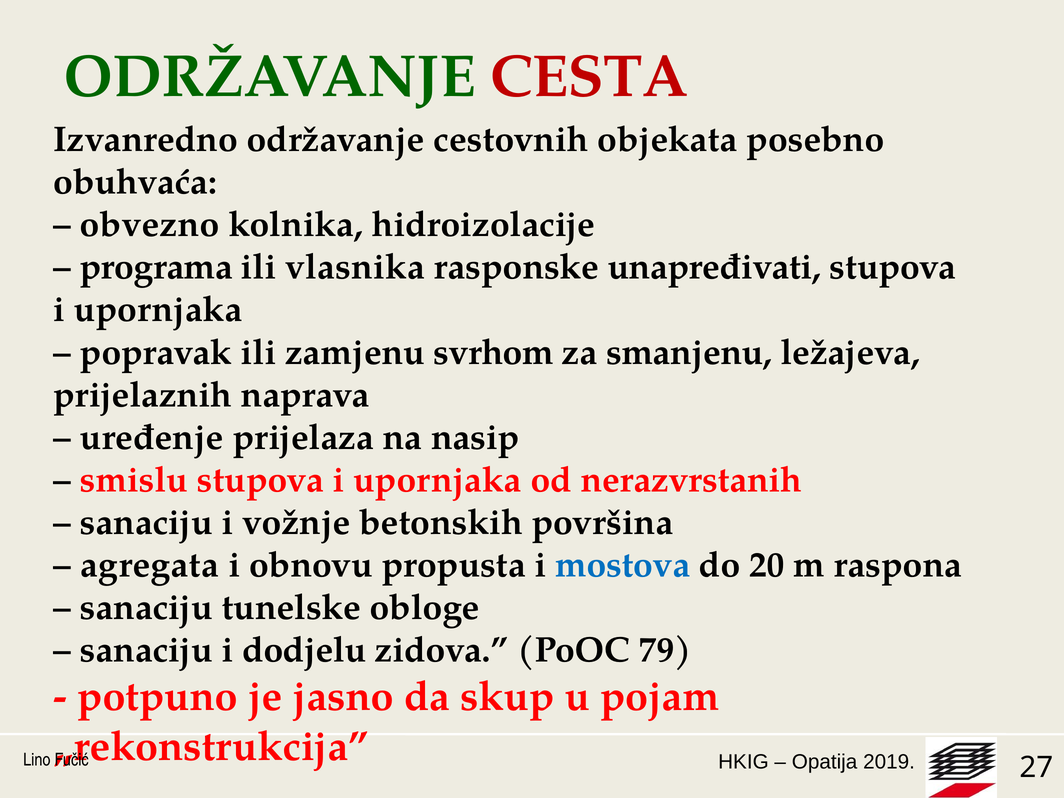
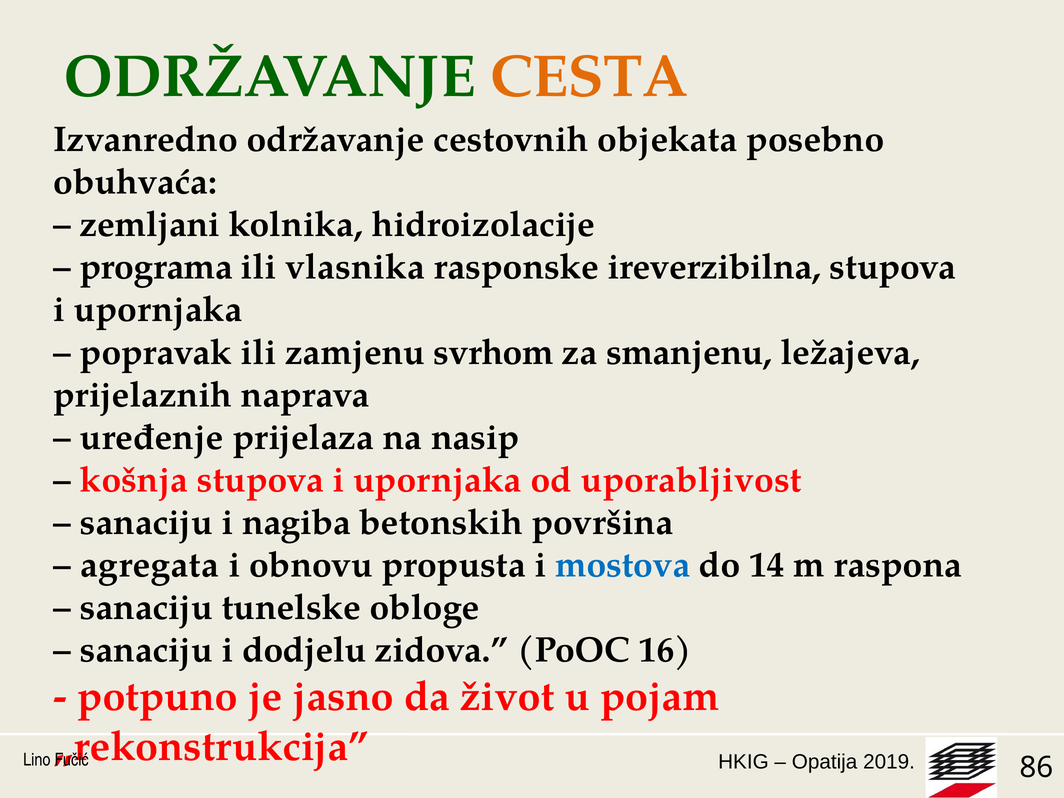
CESTA colour: red -> orange (589, 77)
obvezno: obvezno -> zemljani (150, 225)
unapređivati: unapređivati -> ireverzibilna (714, 267)
smislu: smislu -> košnja (134, 480)
nerazvrstanih: nerazvrstanih -> uporabljivost (691, 480)
vožnje: vožnje -> nagiba (297, 523)
20: 20 -> 14 (767, 565)
79: 79 -> 16 (665, 650)
skup: skup -> život (507, 697)
27: 27 -> 86 (1036, 768)
